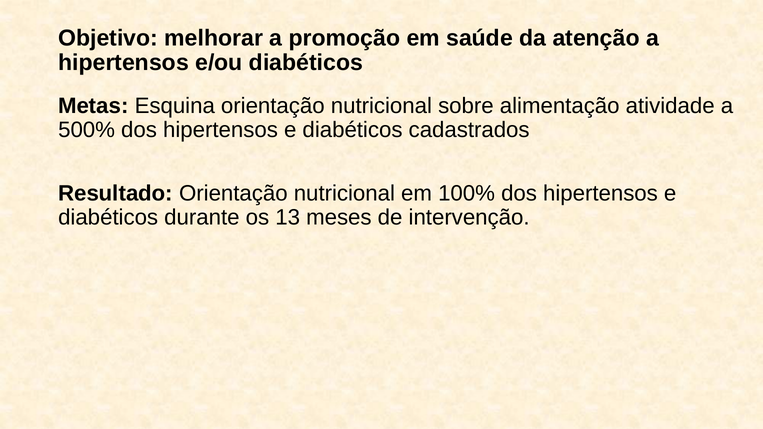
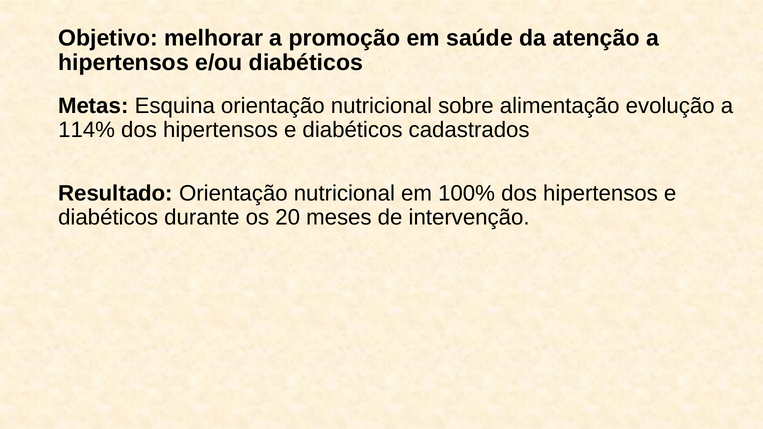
atividade: atividade -> evolução (670, 106)
500%: 500% -> 114% (87, 130)
13: 13 -> 20 (288, 218)
